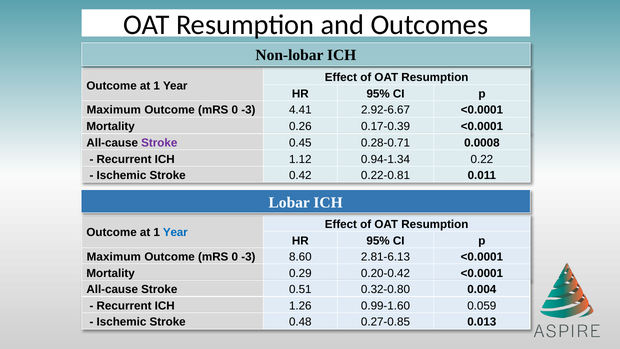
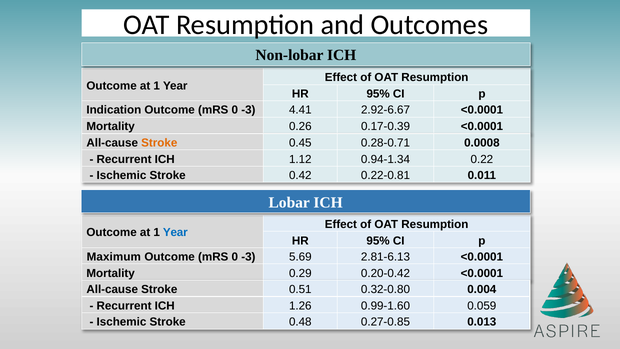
Maximum: Maximum -> Indication (114, 110)
Stroke colour: purple -> orange (159, 143)
8.60: 8.60 -> 5.69 (300, 257)
